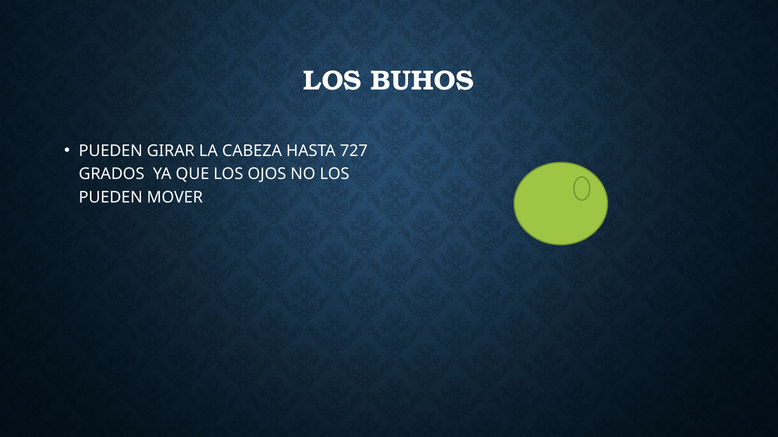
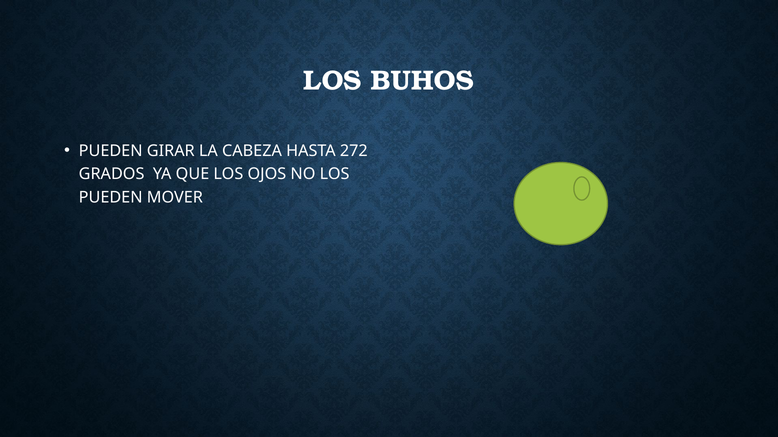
727: 727 -> 272 (354, 151)
